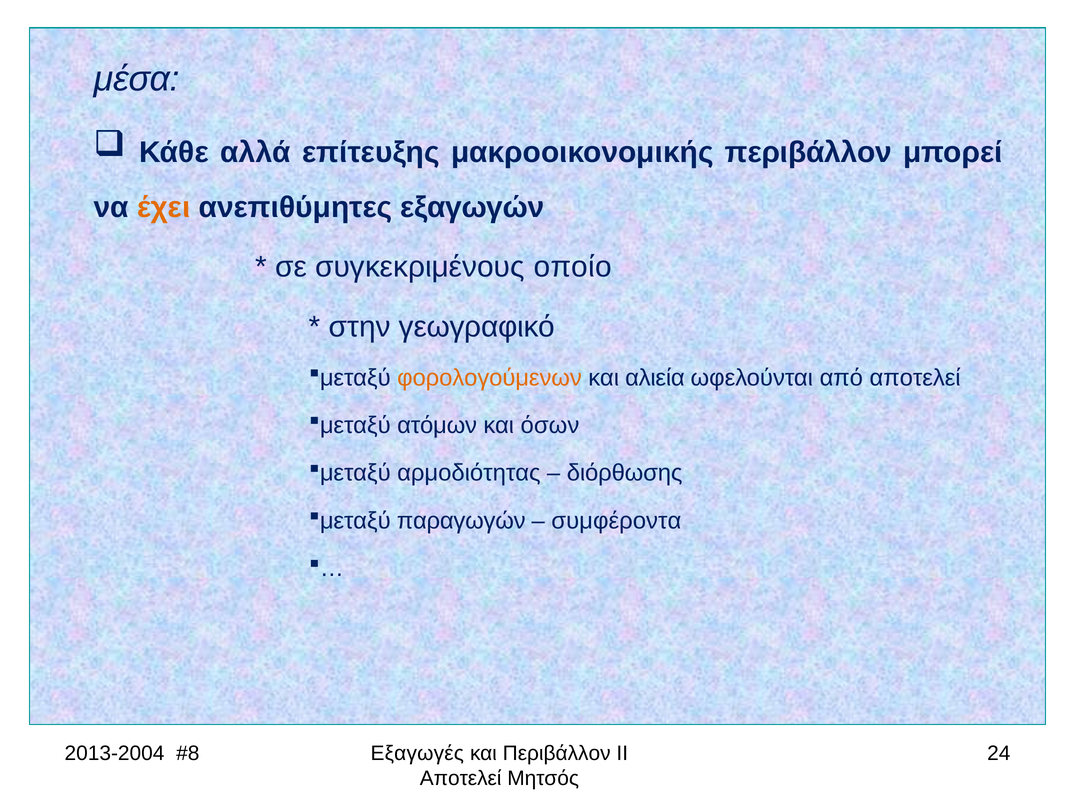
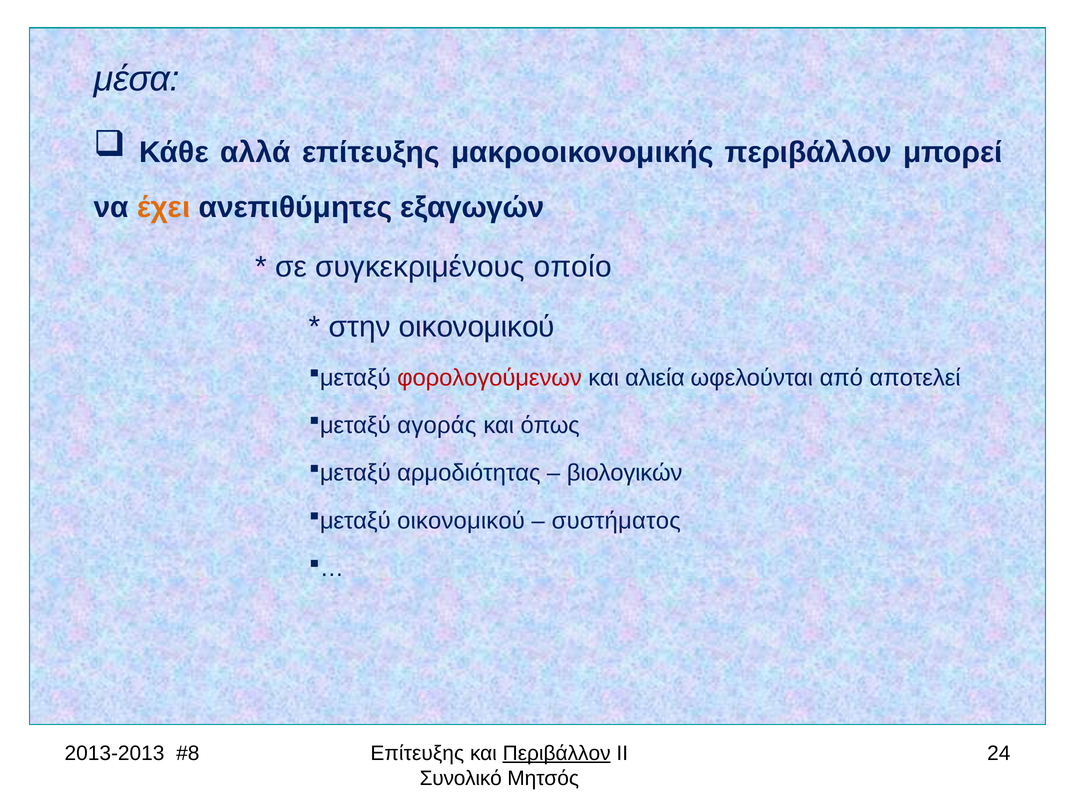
στην γεωγραφικό: γεωγραφικό -> οικονομικού (477, 327)
φορολογούμενων colour: orange -> red (489, 378)
ατόμων: ατόμων -> αγοράς (437, 426)
όσων: όσων -> όπως (550, 426)
διόρθωσης: διόρθωσης -> βιολογικών (625, 473)
παραγωγών: παραγωγών -> οικονομικού (461, 521)
συμφέροντα: συμφέροντα -> συστήματος (616, 521)
2013-2004: 2013-2004 -> 2013-2013 (114, 754)
Εξαγωγές: Εξαγωγές -> Επίτευξης (417, 754)
Περιβάλλον underline: none -> present (557, 754)
Αποτελεί: Αποτελεί -> Συνολικό (461, 779)
